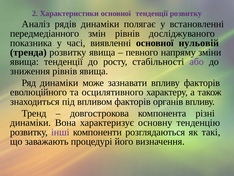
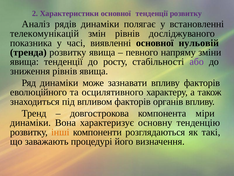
передмедіанного: передмедіанного -> телекомунікацій (45, 33)
різні: різні -> міри (205, 113)
інші colour: purple -> orange (60, 132)
